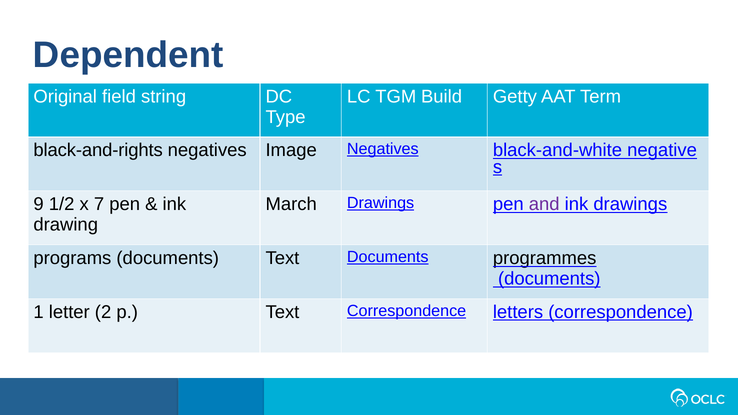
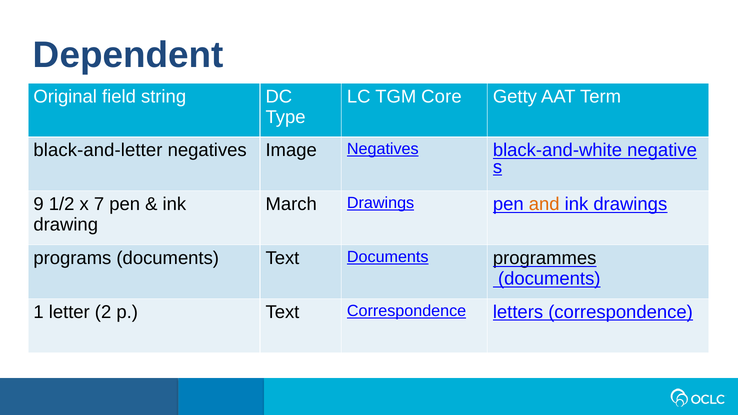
Build: Build -> Core (441, 96)
black-and-rights: black-and-rights -> black-and-letter (98, 150)
and colour: purple -> orange (544, 204)
